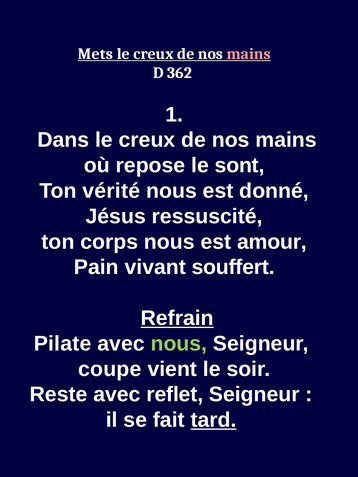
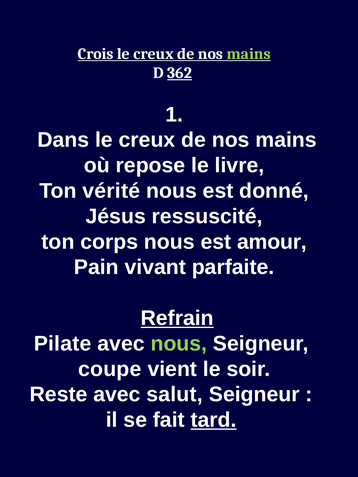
Mets: Mets -> Crois (96, 54)
mains colour: pink -> light green (249, 54)
362 underline: none -> present (179, 73)
sont: sont -> livre (239, 166)
souffert: souffert -> parfaite (233, 267)
reflet: reflet -> salut (175, 395)
